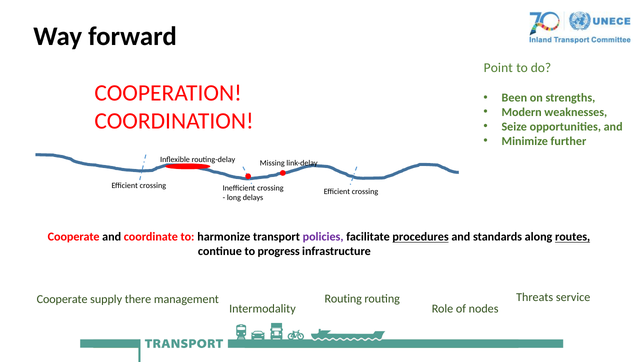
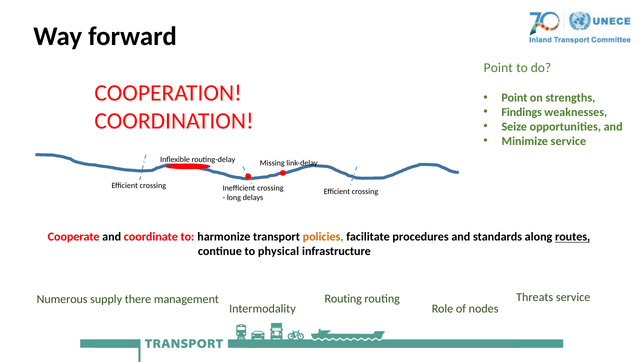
Been: Been -> Point (514, 98)
Modern: Modern -> Findings (522, 112)
Minimize further: further -> service (568, 141)
policies colour: purple -> orange (323, 237)
procedures underline: present -> none (421, 237)
progress: progress -> physical (279, 252)
Cooperate: Cooperate -> Numerous (62, 299)
